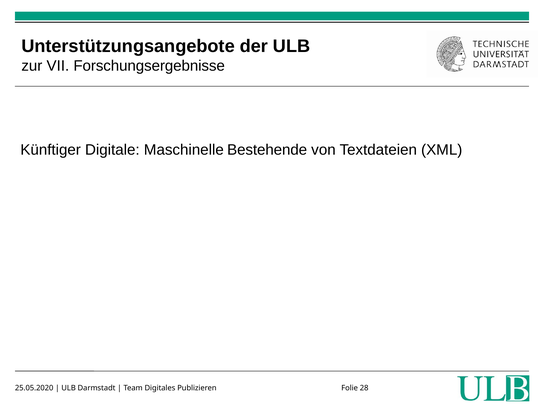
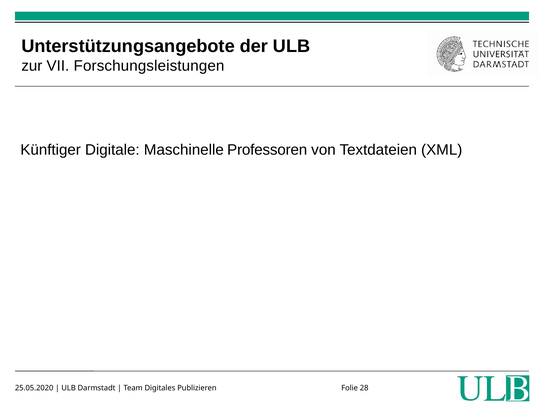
Forschungsergebnisse: Forschungsergebnisse -> Forschungsleistungen (149, 66)
Bestehende: Bestehende -> Professoren (267, 150)
